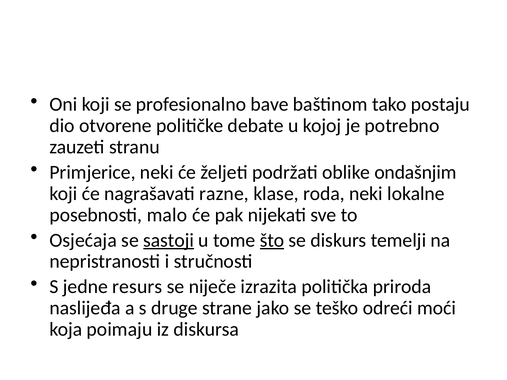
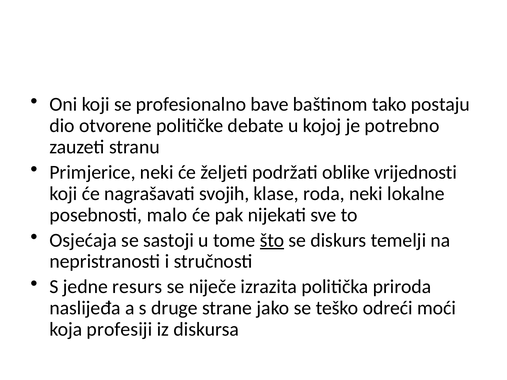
ondašnjim: ondašnjim -> vrijednosti (416, 172)
razne: razne -> svojih (224, 194)
sastoji underline: present -> none (169, 240)
poimaju: poimaju -> profesiji (119, 330)
